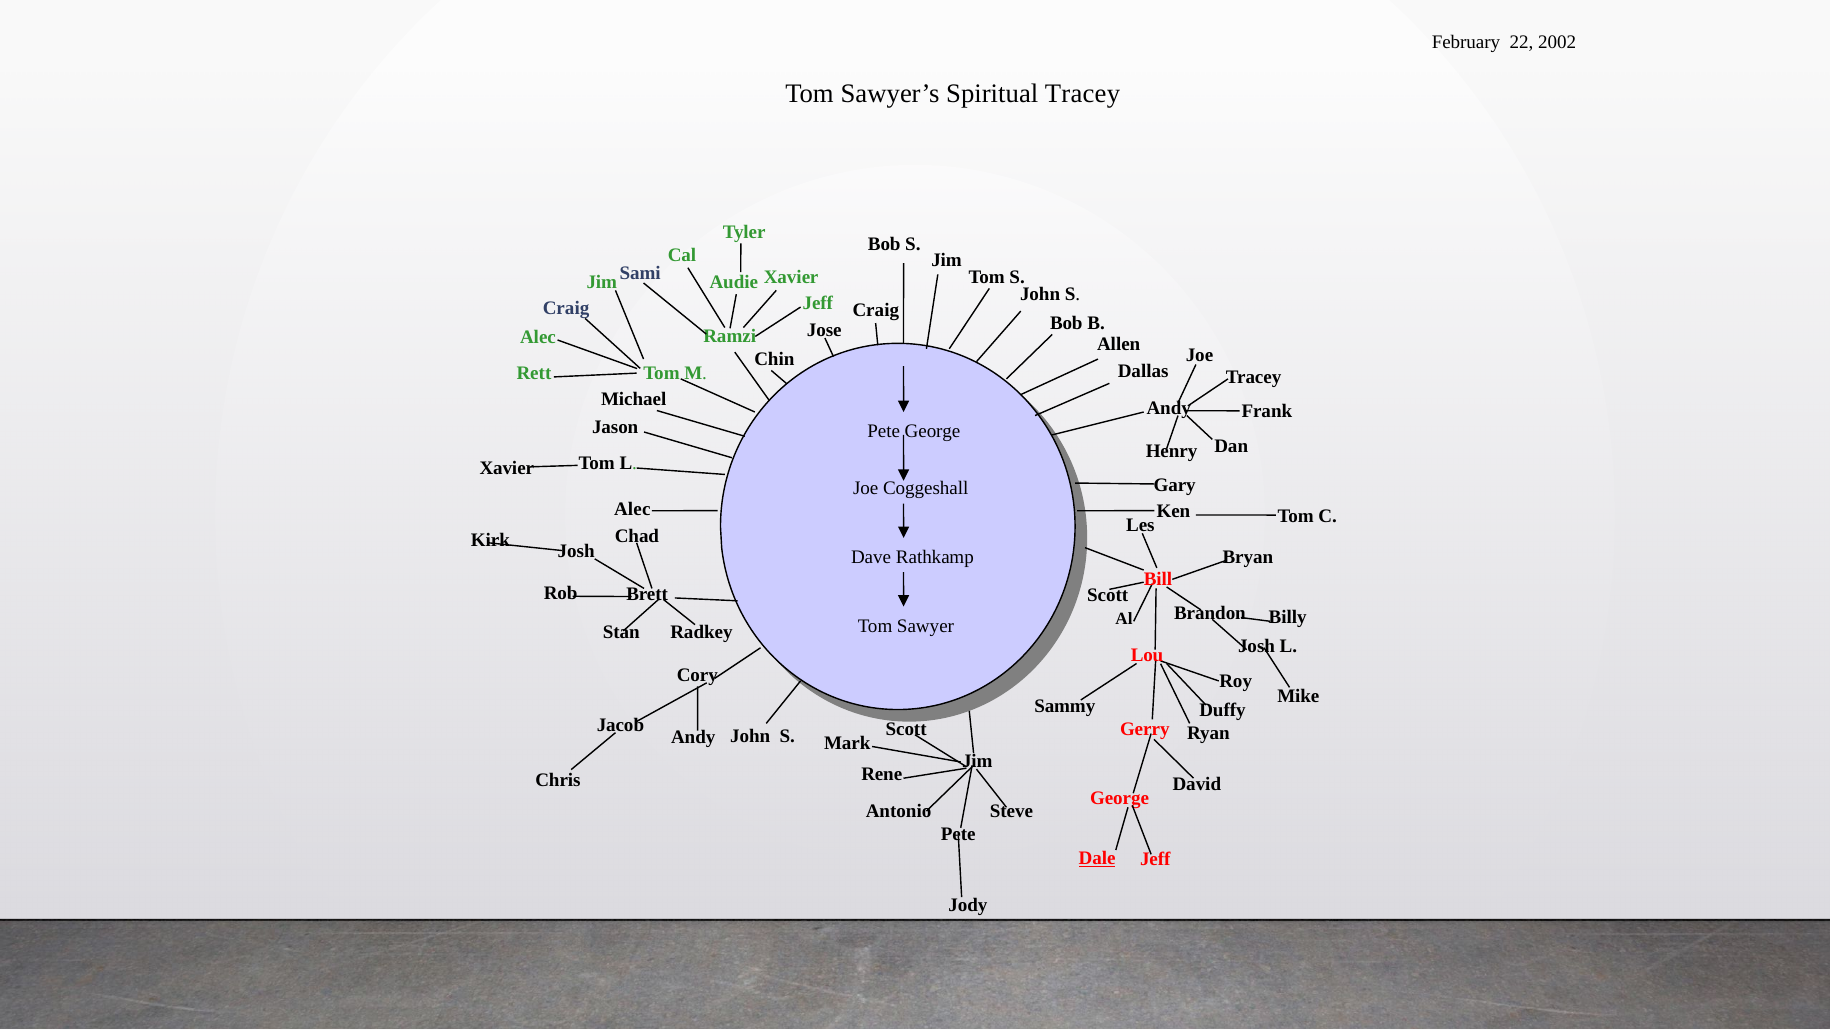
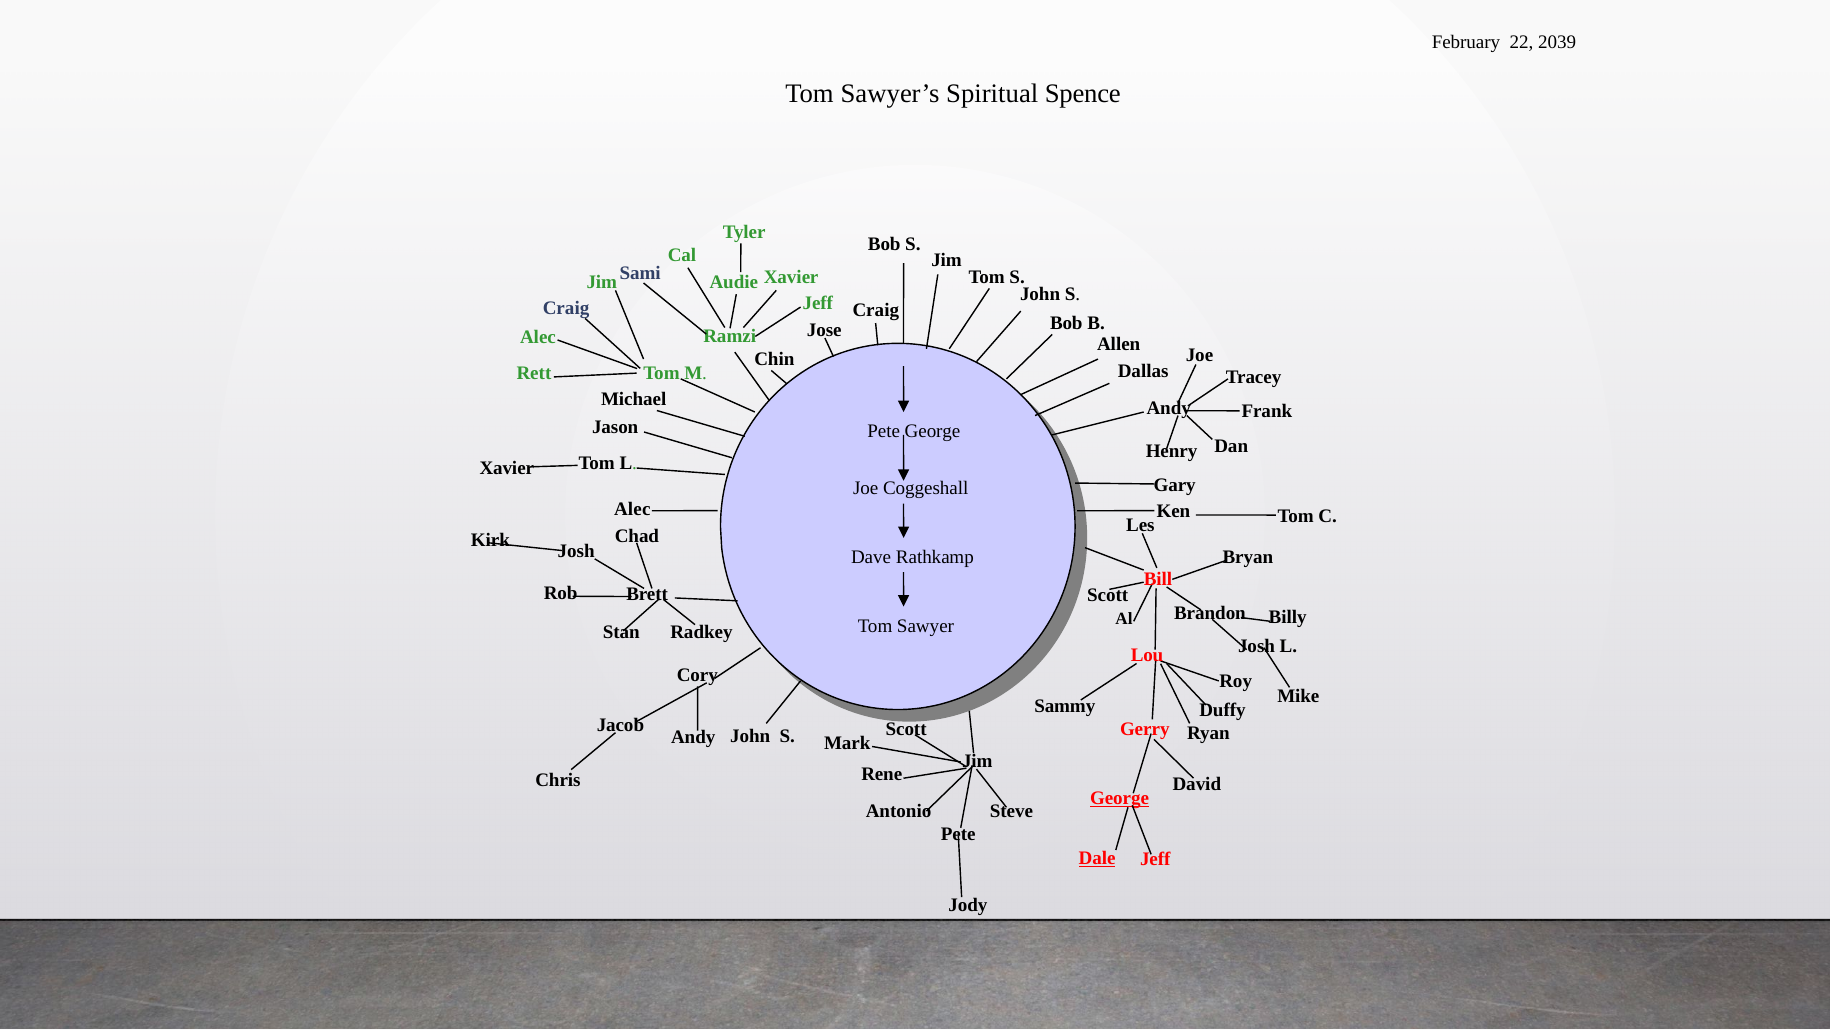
2002: 2002 -> 2039 (1557, 42)
Spiritual Tracey: Tracey -> Spence (1083, 93)
George underline: none -> present (1120, 798)
